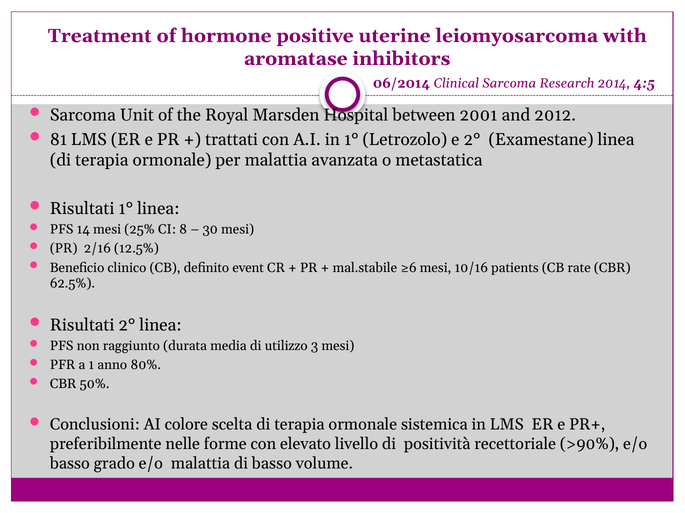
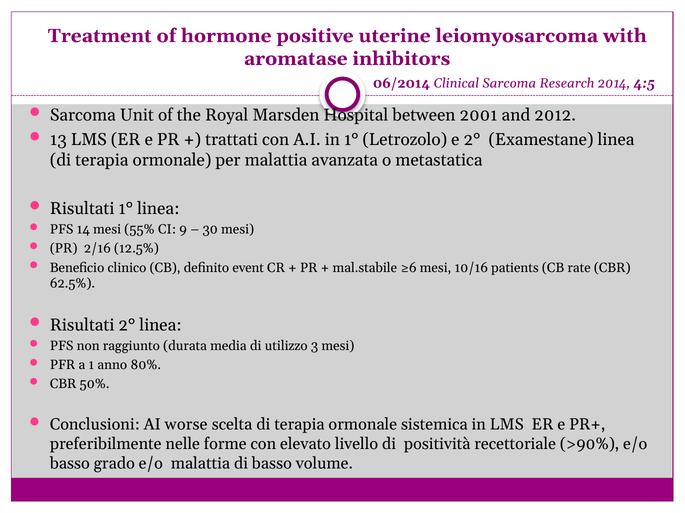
81: 81 -> 13 (58, 140)
25%: 25% -> 55% (139, 230)
8: 8 -> 9 (183, 230)
colore: colore -> worse (186, 425)
